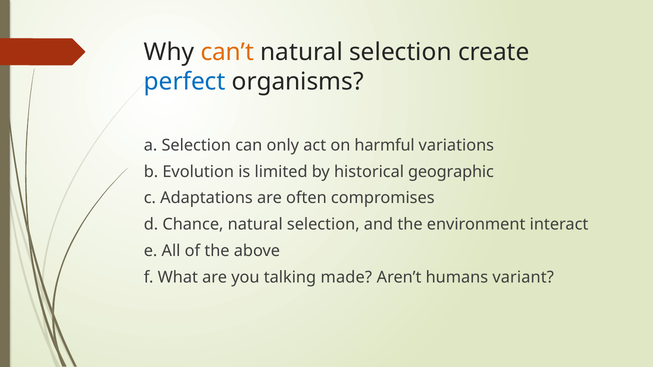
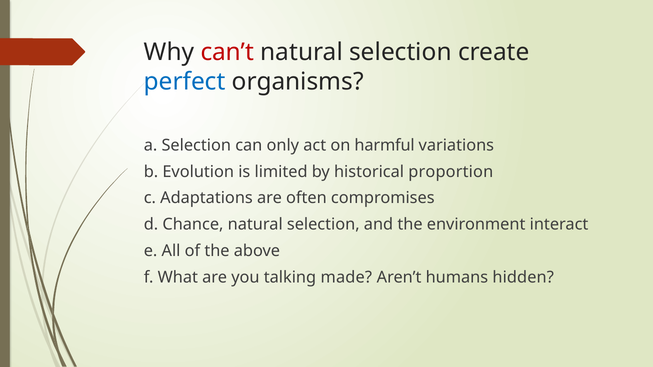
can’t colour: orange -> red (227, 52)
geographic: geographic -> proportion (451, 172)
variant: variant -> hidden (523, 277)
